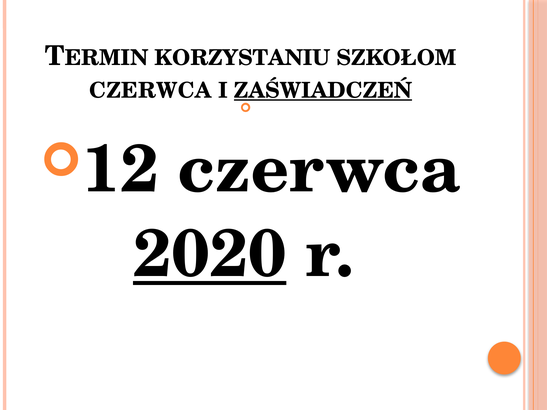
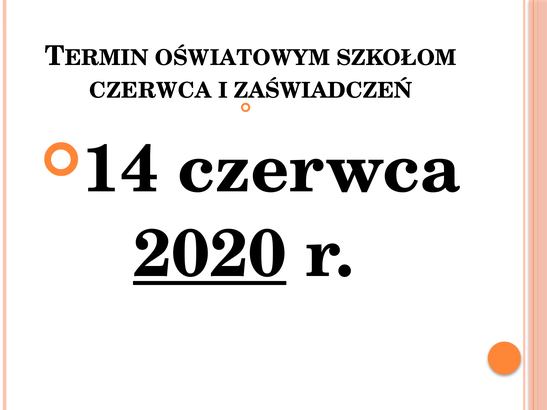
KORZYSTANIU: KORZYSTANIU -> OŚWIATOWYM (242, 58)
ZAŚWIADCZEŃ underline: present -> none (323, 91)
12: 12 -> 14 (120, 170)
